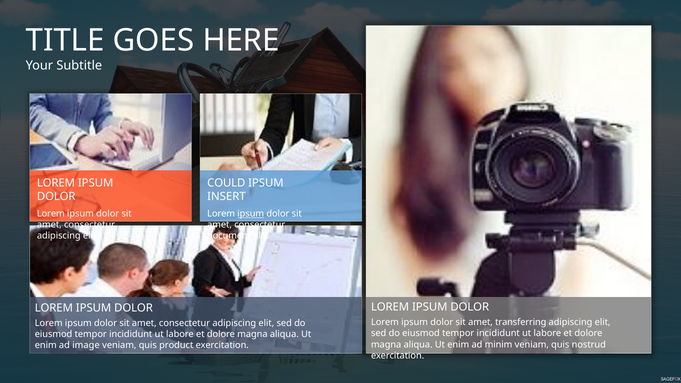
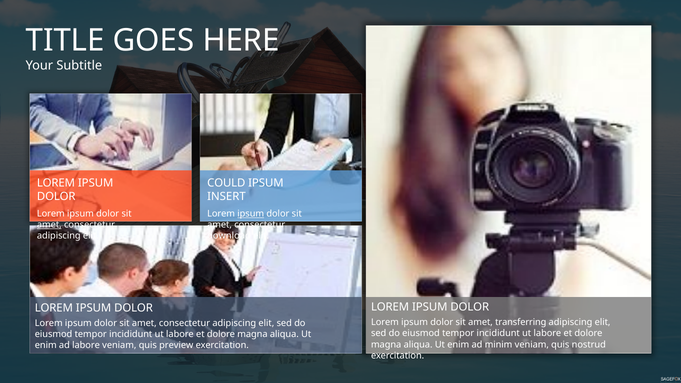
amet underline: none -> present (49, 225)
document: document -> download (229, 236)
ad image: image -> labore (86, 345)
product: product -> preview (176, 345)
